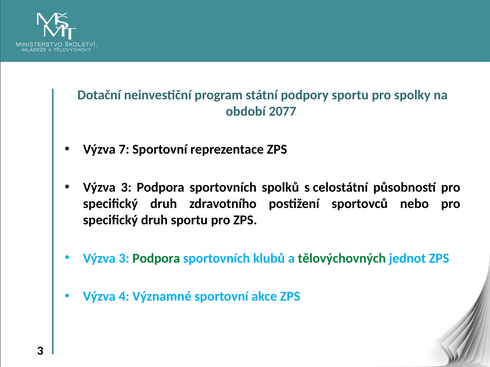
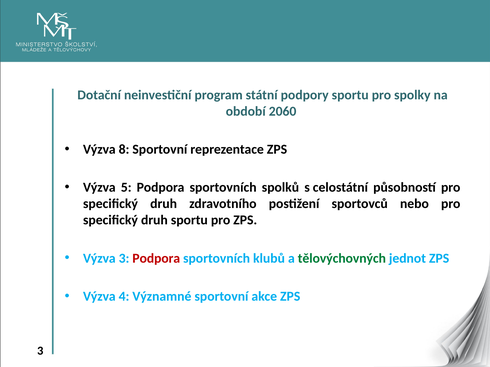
2077: 2077 -> 2060 (283, 111)
7: 7 -> 8 (124, 150)
3: 3 -> 5 (126, 188)
Podpora colour: green -> red (156, 259)
